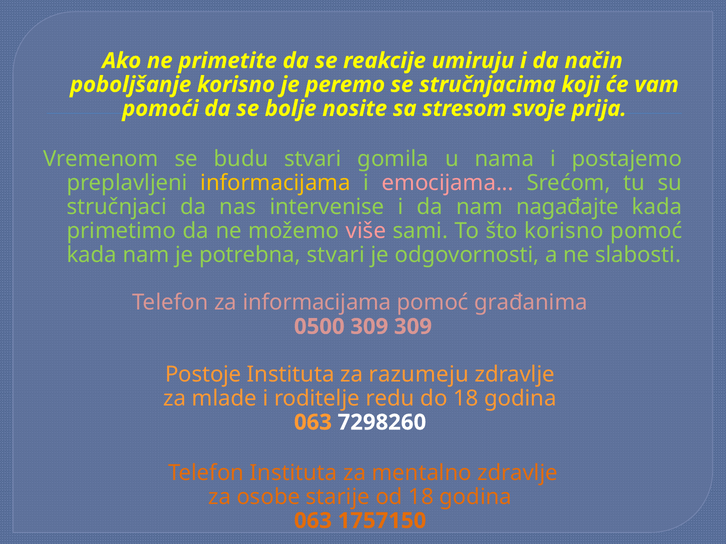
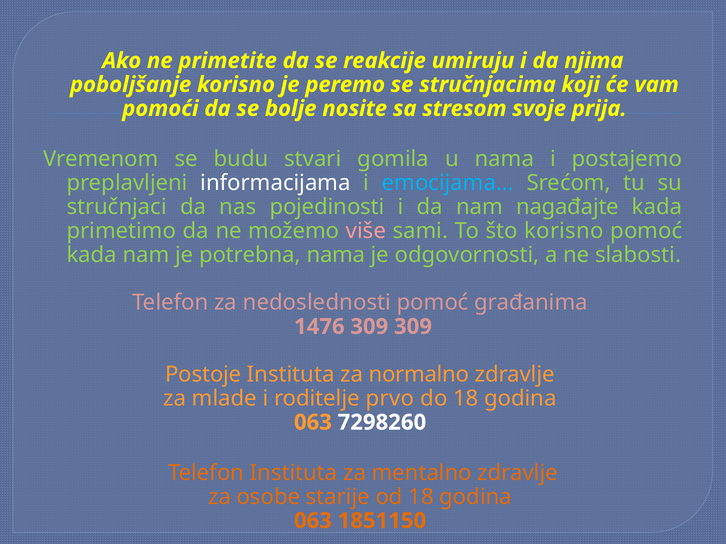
način: način -> njima (594, 61)
informacijama colour: yellow -> white (276, 183)
emocijama colour: pink -> light blue (448, 183)
intervenise: intervenise -> pojedinosti (327, 207)
potrebna stvari: stvari -> nama (336, 255)
za informacijama: informacijama -> nedoslednosti (317, 303)
0500: 0500 -> 1476 (319, 327)
razumeju: razumeju -> normalno (419, 375)
redu: redu -> prvo (390, 399)
1757150: 1757150 -> 1851150 (382, 521)
